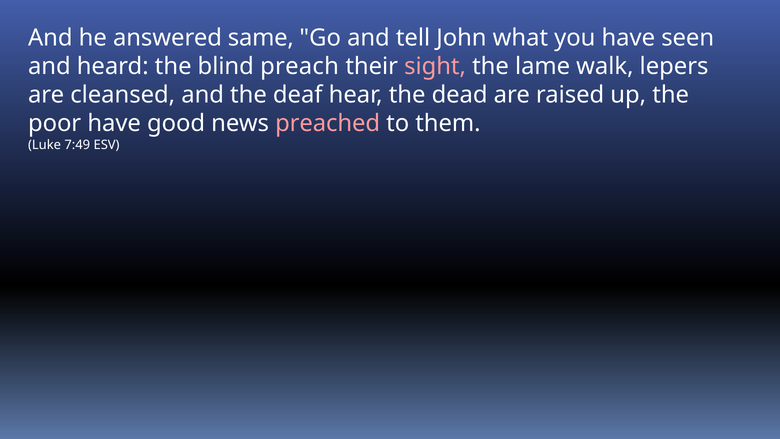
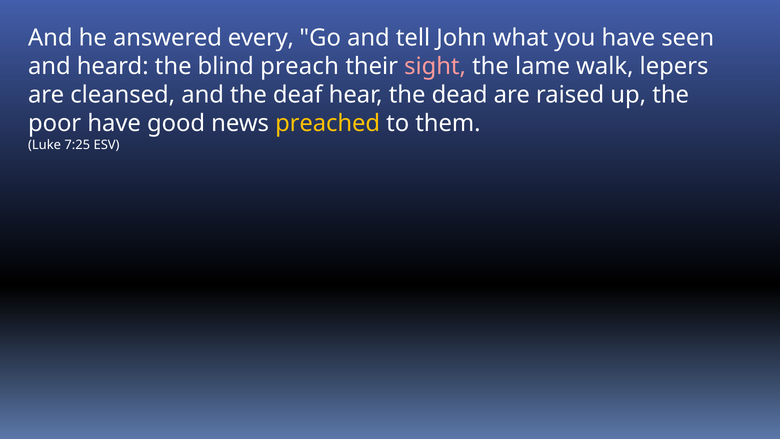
same: same -> every (261, 38)
preached colour: pink -> yellow (328, 123)
7:49: 7:49 -> 7:25 (77, 145)
